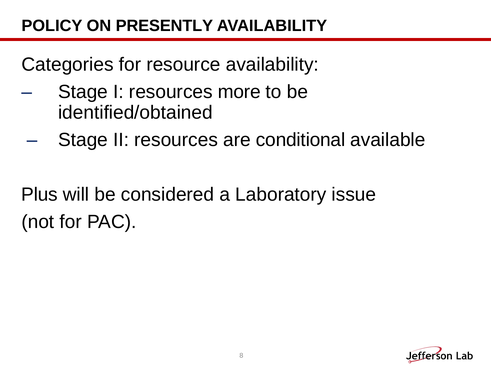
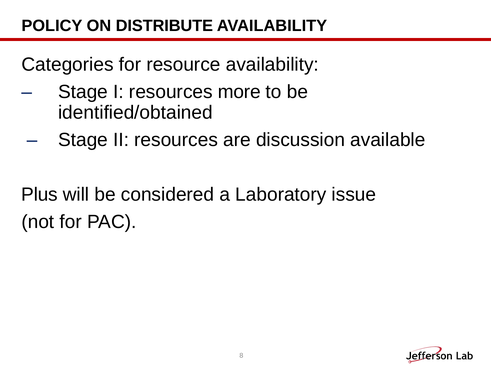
PRESENTLY: PRESENTLY -> DISTRIBUTE (164, 26)
conditional: conditional -> discussion (301, 140)
